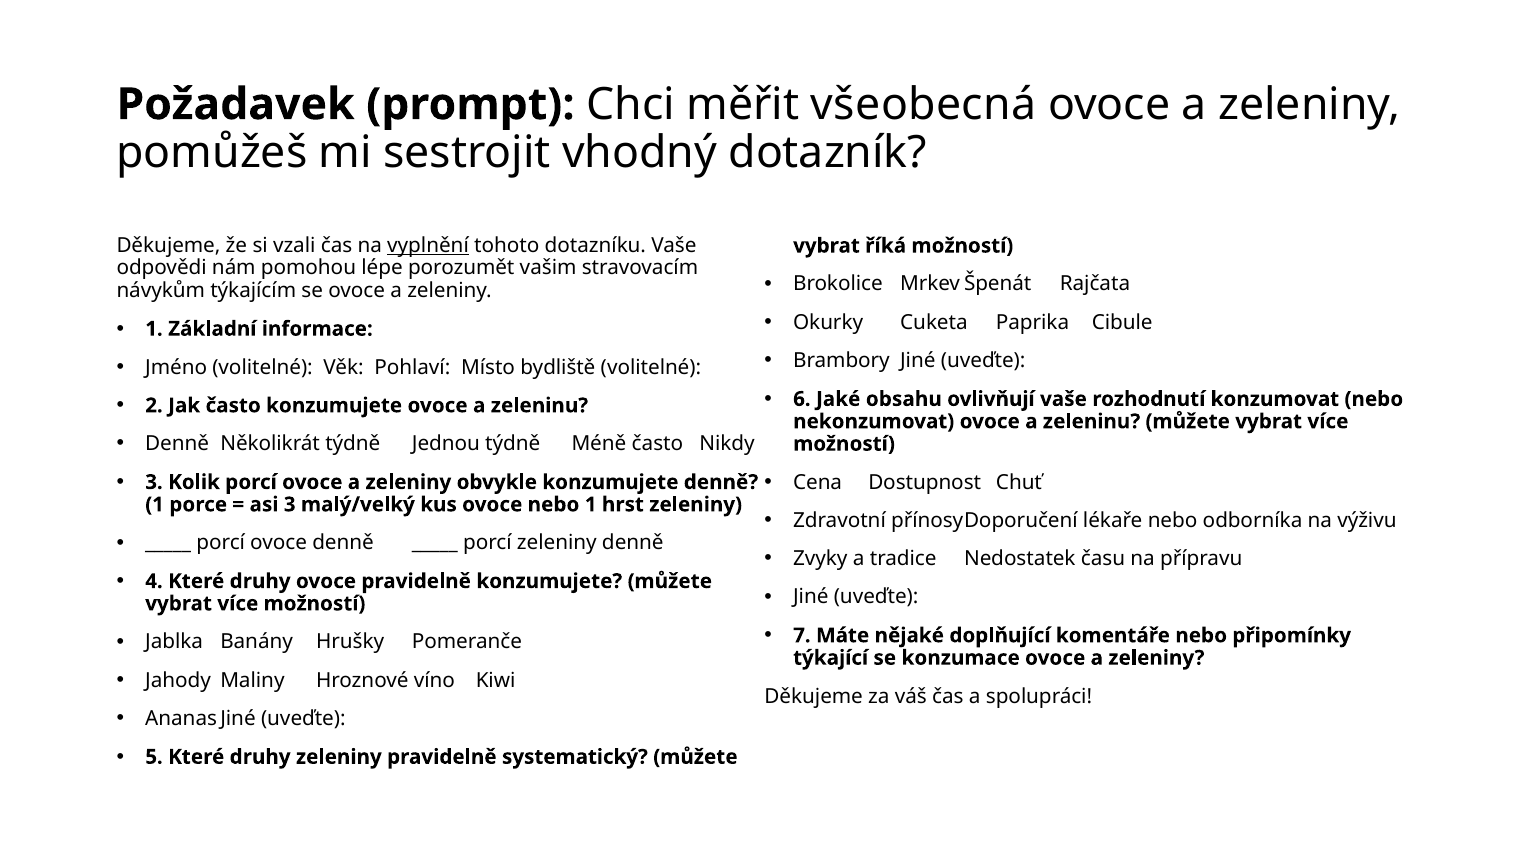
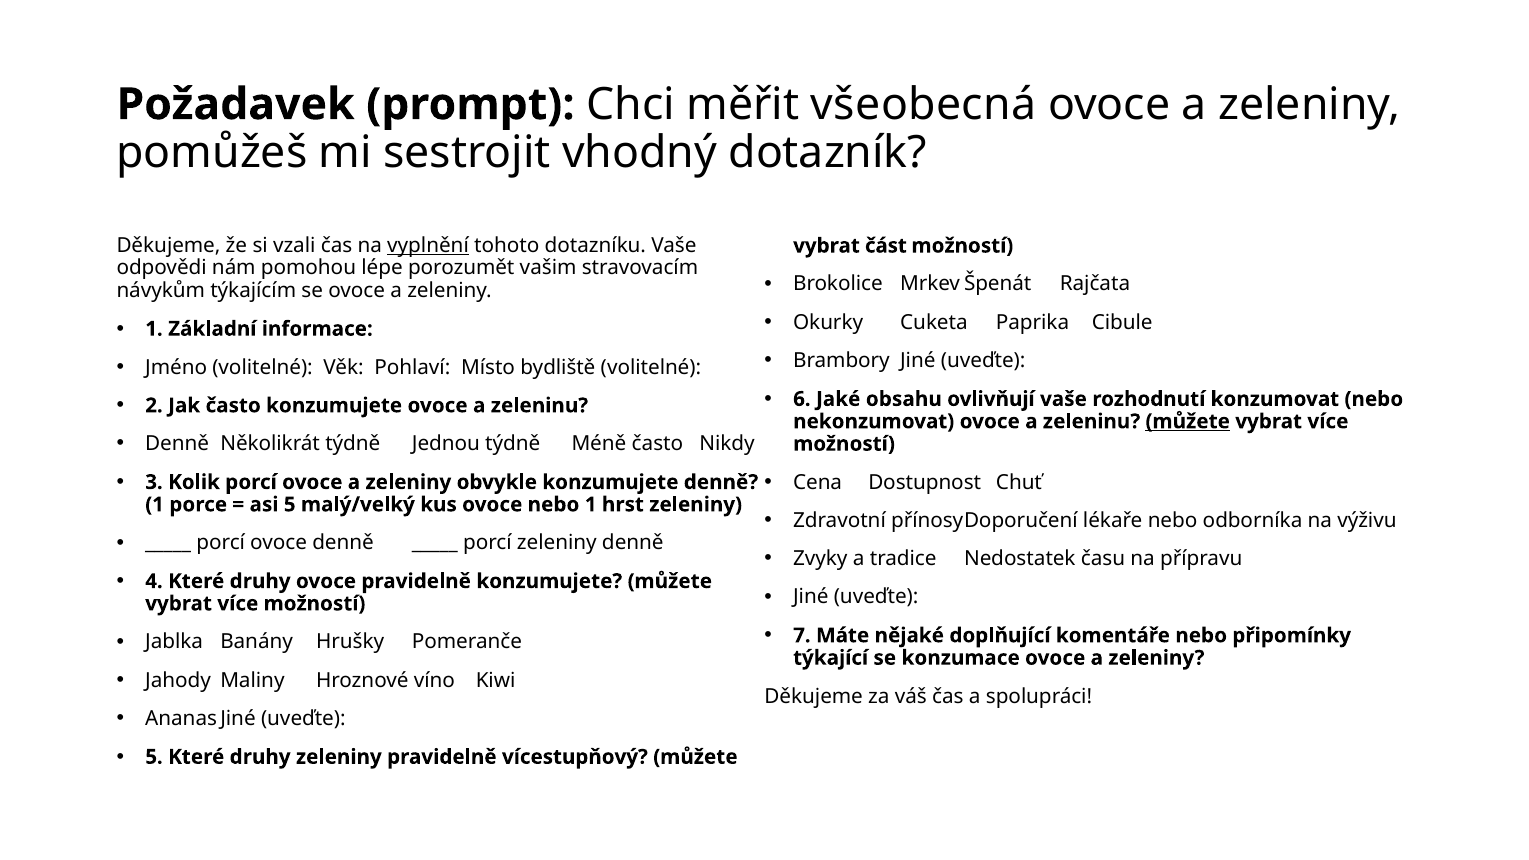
říká: říká -> část (886, 246)
můžete underline: none -> present (1188, 421)
asi 3: 3 -> 5 (290, 505)
systematický: systematický -> vícestupňový (575, 757)
